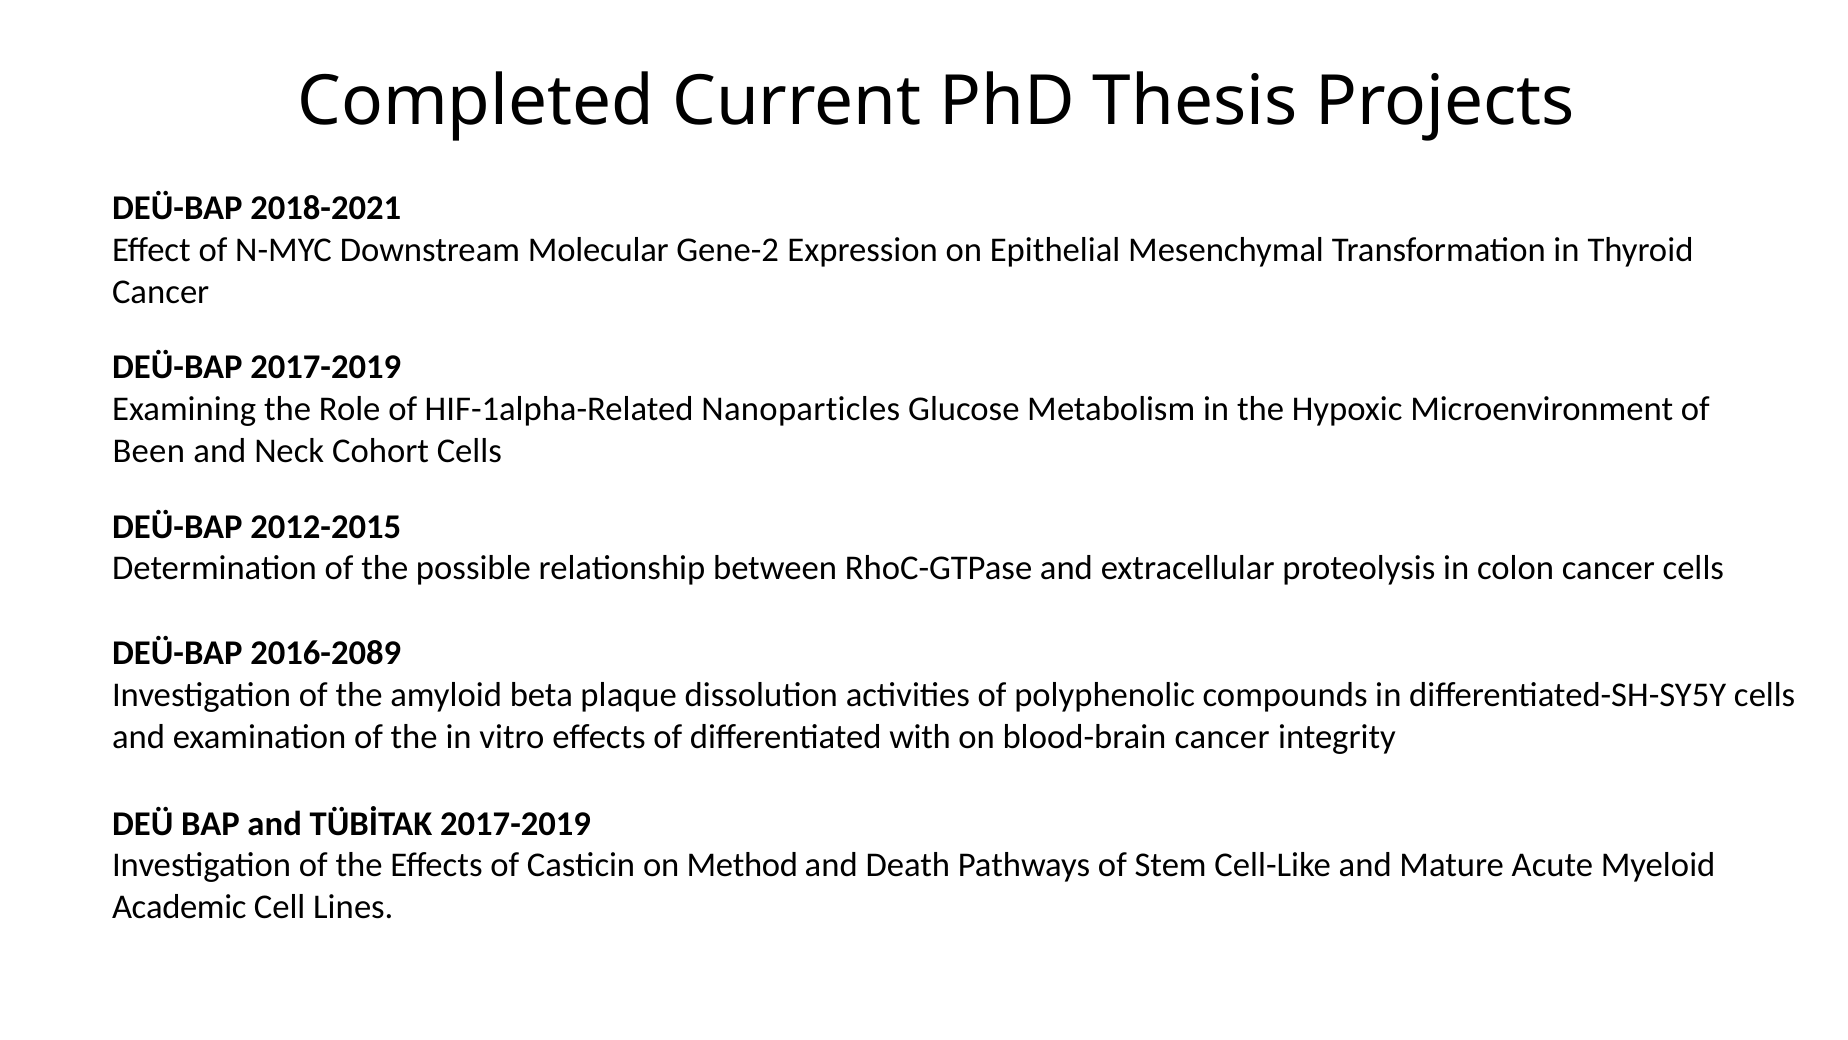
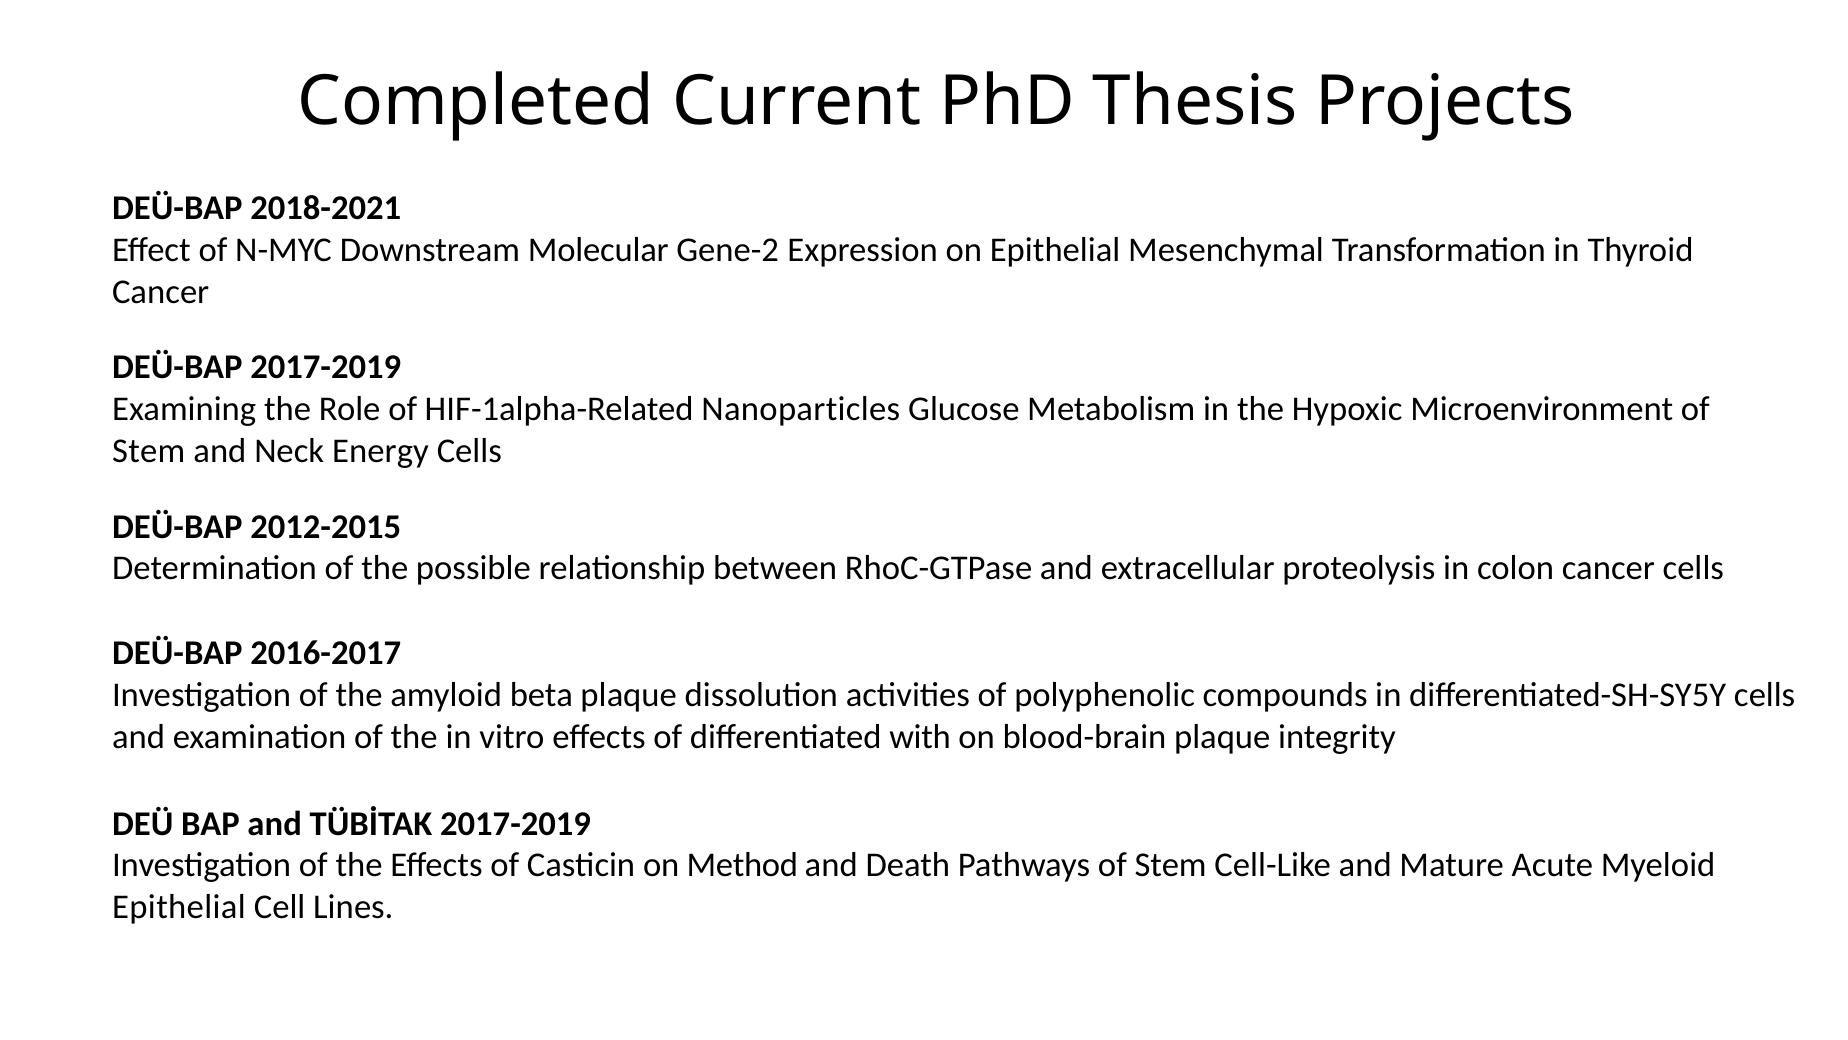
Been: Been -> Stem (149, 450)
Cohort: Cohort -> Energy (380, 450)
2016-2089: 2016-2089 -> 2016-2017 (326, 653)
blood-brain cancer: cancer -> plaque (1222, 736)
Academic: Academic -> Epithelial (179, 907)
